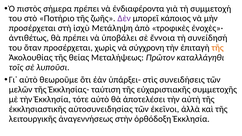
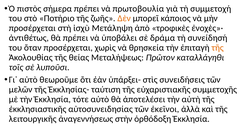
ἐνδιαφέροντα: ἐνδιαφέροντα -> πρωτοβουλία (138, 9)
Δὲν colour: purple -> orange (124, 18)
ἔννοια: ἔννοια -> δράμα (163, 38)
σύγχρονη: σύγχρονη -> θρησκεία (147, 48)
